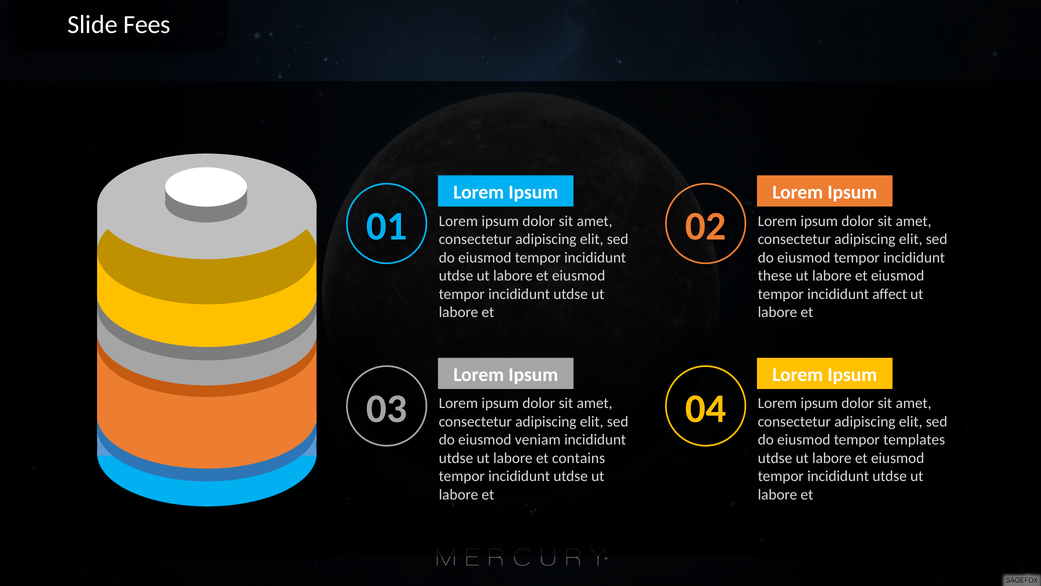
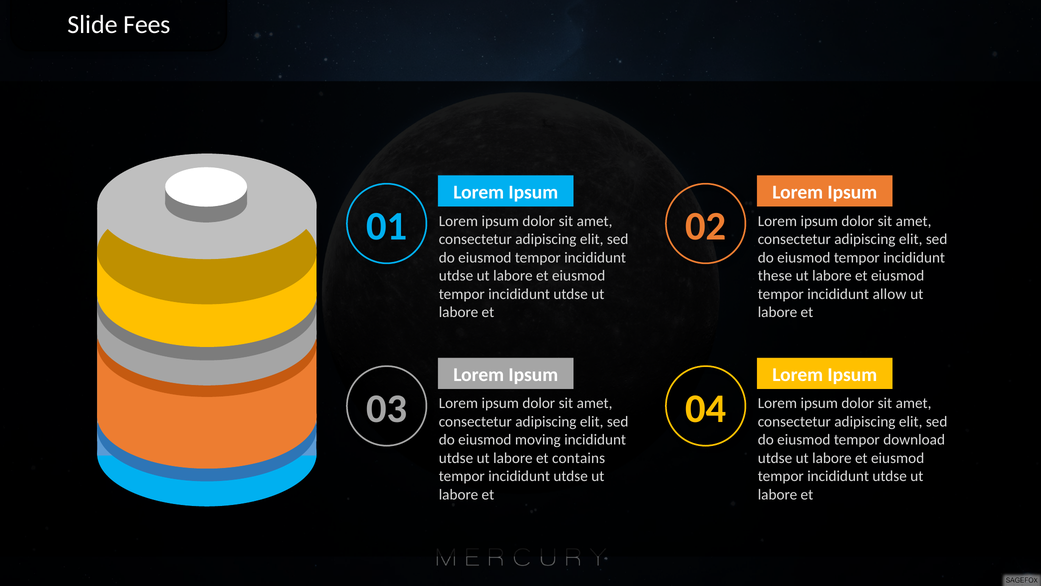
affect: affect -> allow (890, 294)
veniam: veniam -> moving (538, 440)
templates: templates -> download (914, 440)
